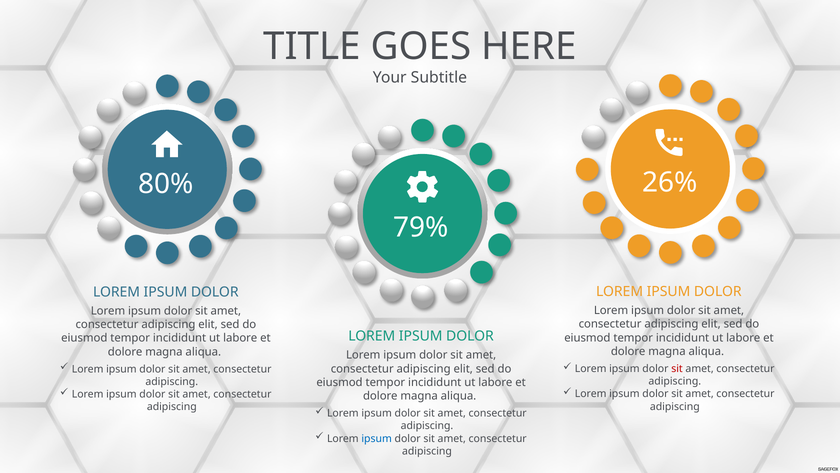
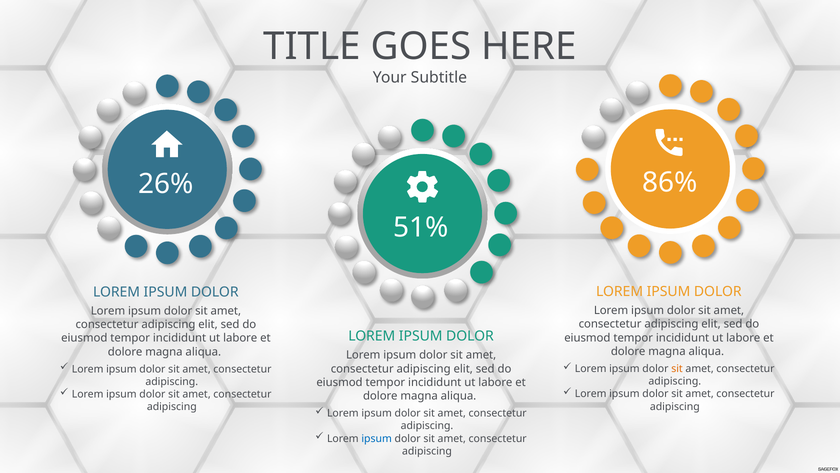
26%: 26% -> 86% (670, 183)
80%: 80% -> 26% (166, 184)
79%: 79% -> 51% (421, 227)
sit colour: red -> orange (677, 368)
